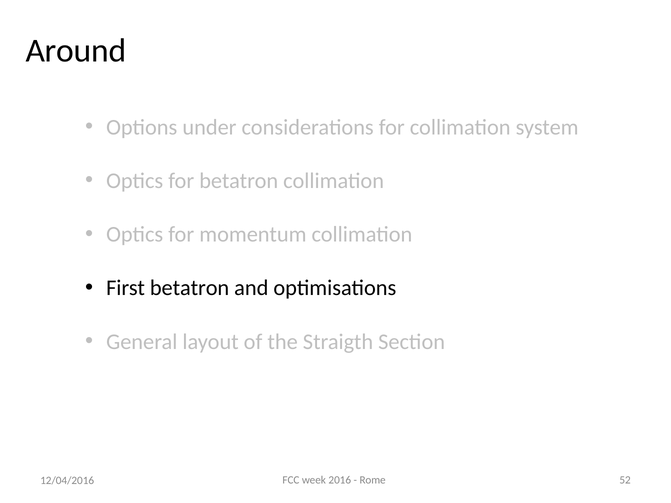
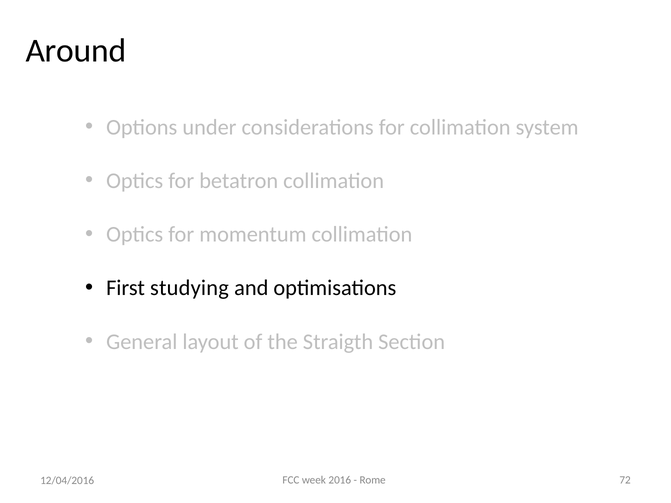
First betatron: betatron -> studying (189, 288)
52: 52 -> 72 (625, 480)
